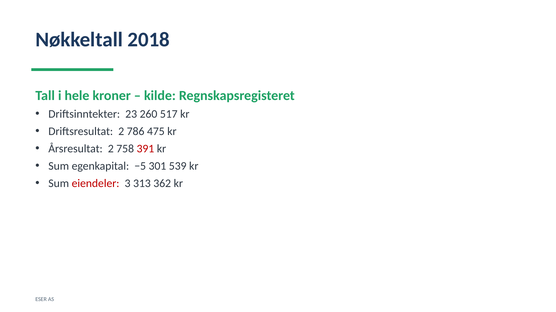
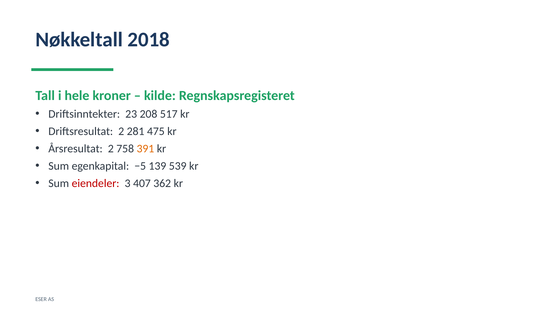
260: 260 -> 208 (148, 114)
786: 786 -> 281 (136, 132)
391 colour: red -> orange (145, 149)
301: 301 -> 139 (157, 166)
313: 313 -> 407 (142, 184)
